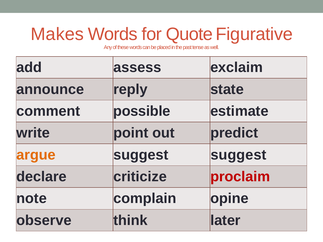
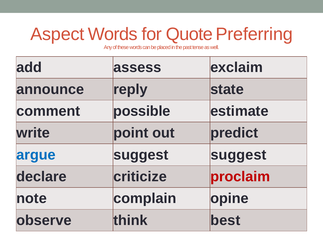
Makes: Makes -> Aspect (57, 34)
Figurative: Figurative -> Preferring (254, 34)
argue colour: orange -> blue (36, 155)
later: later -> best (225, 221)
